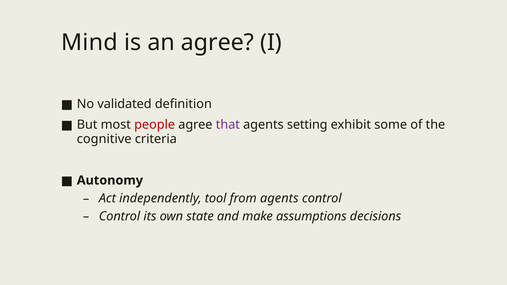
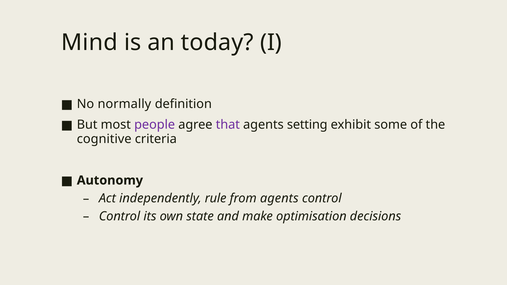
an agree: agree -> today (217, 43)
validated: validated -> normally (124, 104)
people colour: red -> purple (155, 125)
tool: tool -> rule (216, 198)
assumptions: assumptions -> optimisation (311, 216)
